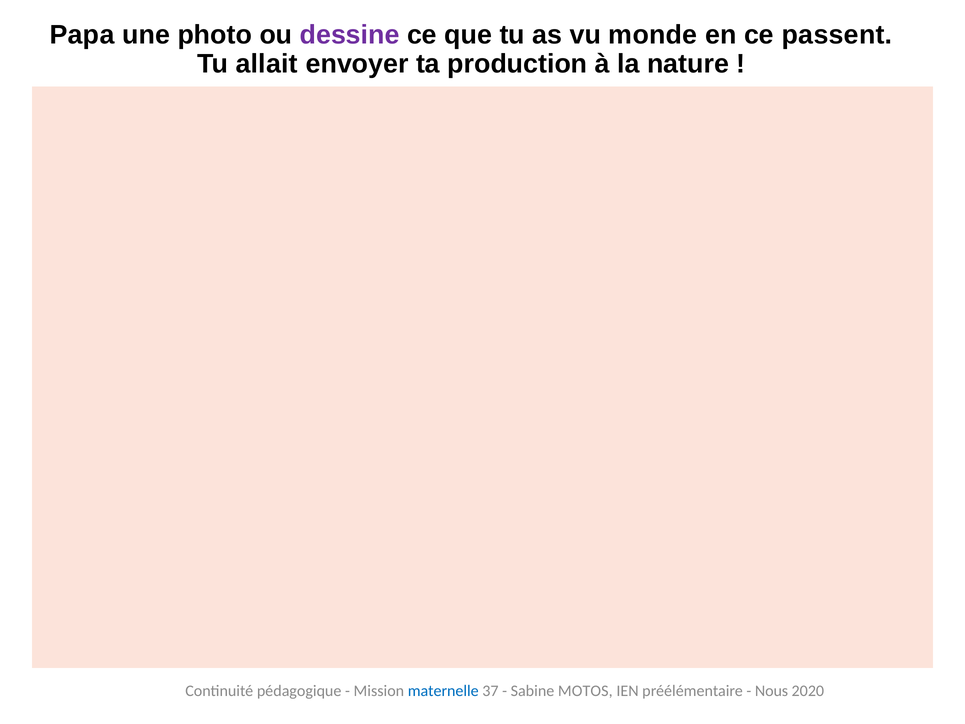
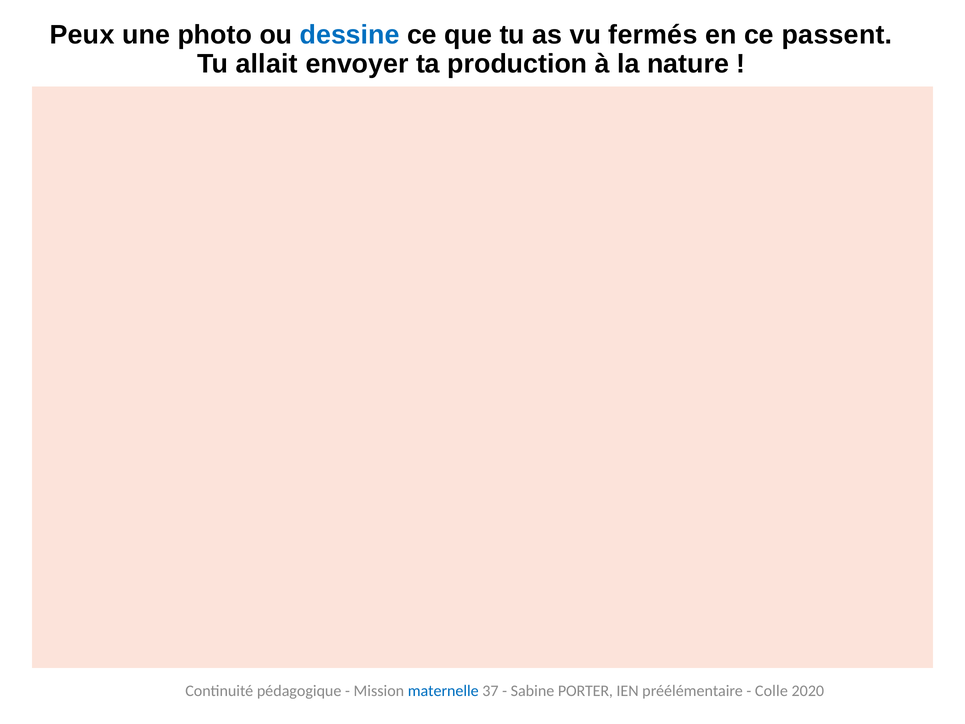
Papa: Papa -> Peux (82, 35)
dessine colour: purple -> blue (350, 35)
monde: monde -> fermés (653, 35)
MOTOS: MOTOS -> PORTER (585, 691)
Nous: Nous -> Colle (771, 691)
